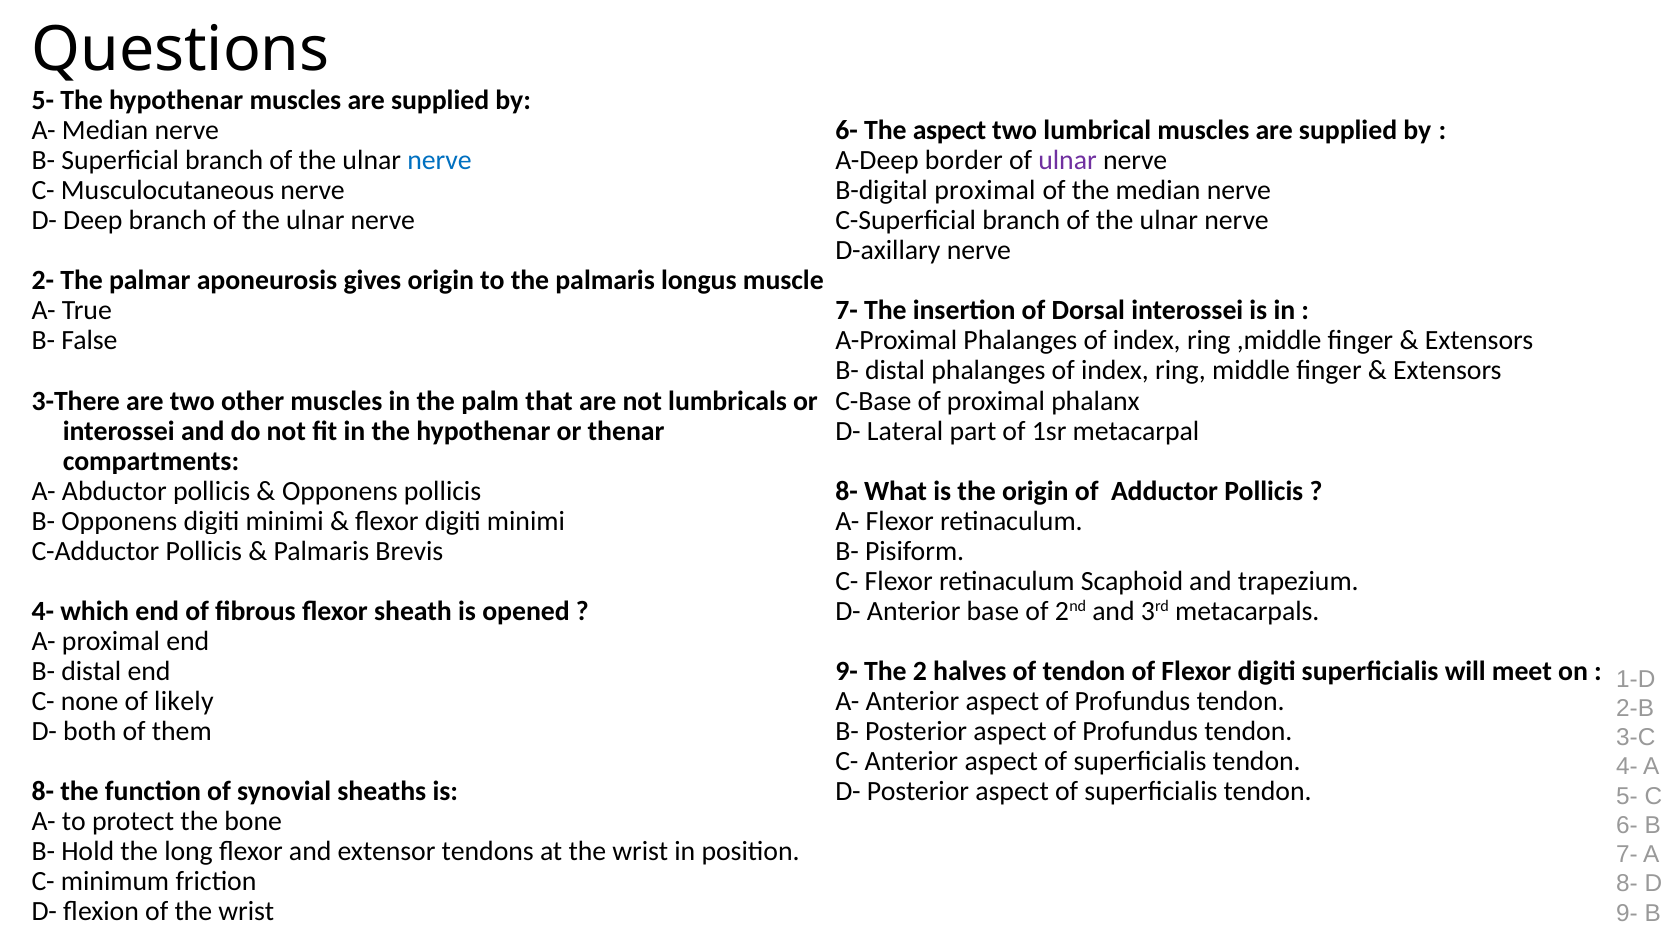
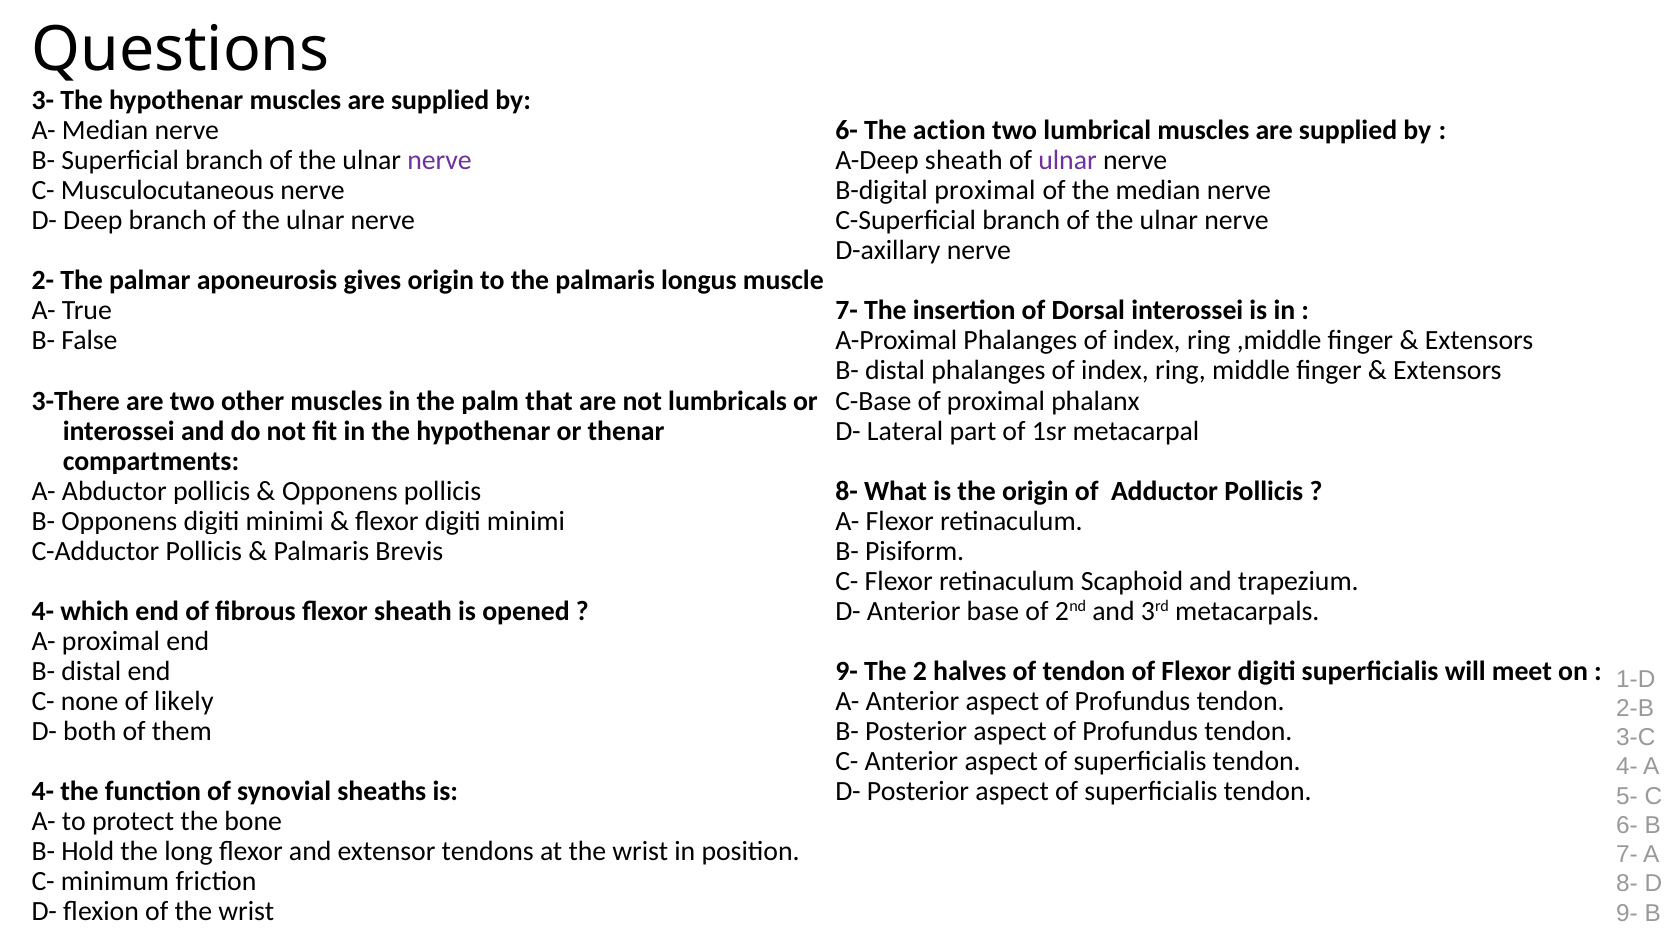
5-: 5- -> 3- (43, 101)
The aspect: aspect -> action (949, 131)
nerve colour: blue -> purple (439, 161)
A-Deep border: border -> sheath (964, 161)
8-: 8- -> 4- (43, 791)
